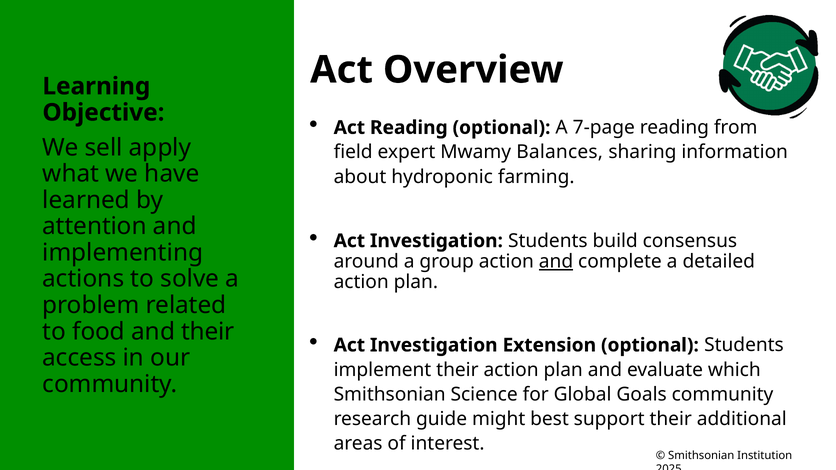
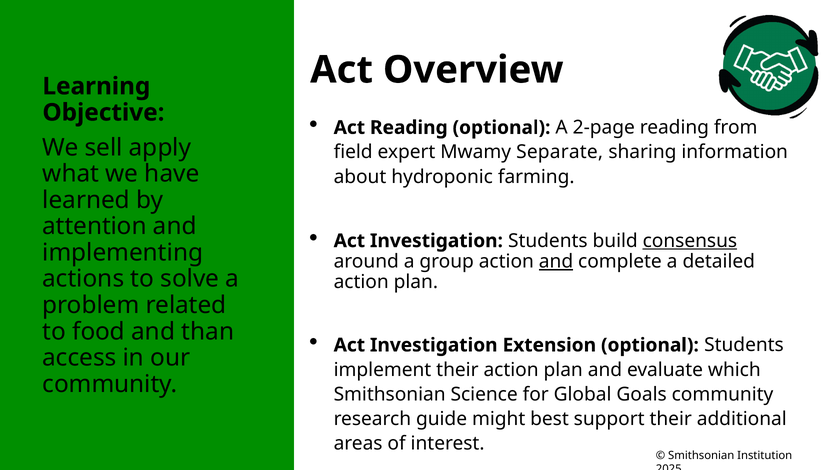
7-page: 7-page -> 2-page (604, 128)
Balances: Balances -> Separate (560, 152)
consensus underline: none -> present (690, 241)
and their: their -> than (208, 332)
